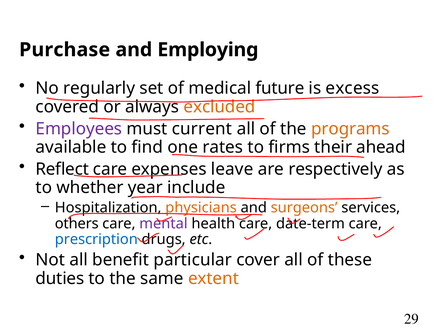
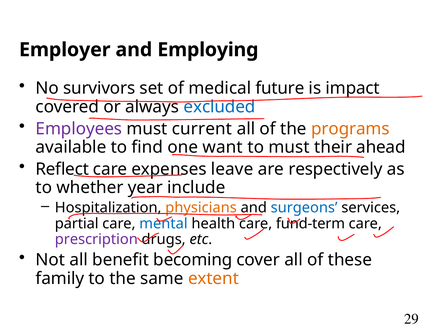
Purchase: Purchase -> Employer (65, 50)
regularly: regularly -> survivors (99, 88)
excess: excess -> impact (353, 88)
excluded colour: orange -> blue (219, 107)
rates: rates -> want (223, 147)
to firms: firms -> must (289, 147)
surgeons colour: orange -> blue (304, 208)
others: others -> partial (77, 224)
mental colour: purple -> blue (163, 224)
date-term: date-term -> fund-term (310, 224)
prescription colour: blue -> purple (96, 239)
particular: particular -> becoming (193, 260)
duties: duties -> family (60, 278)
